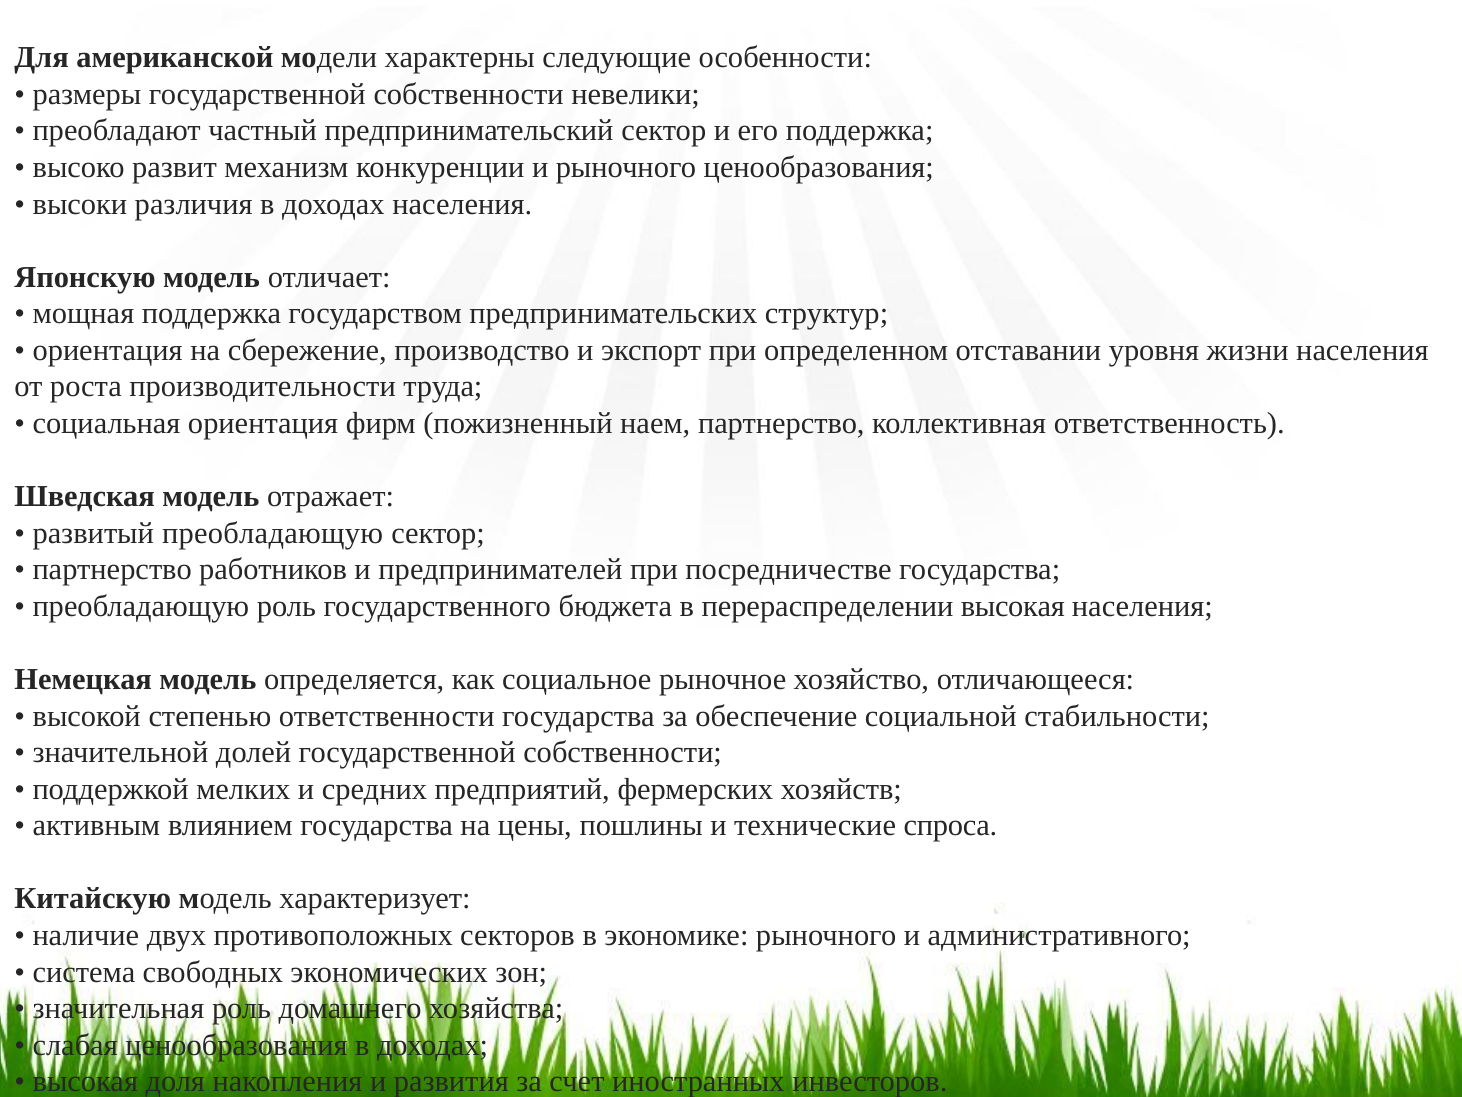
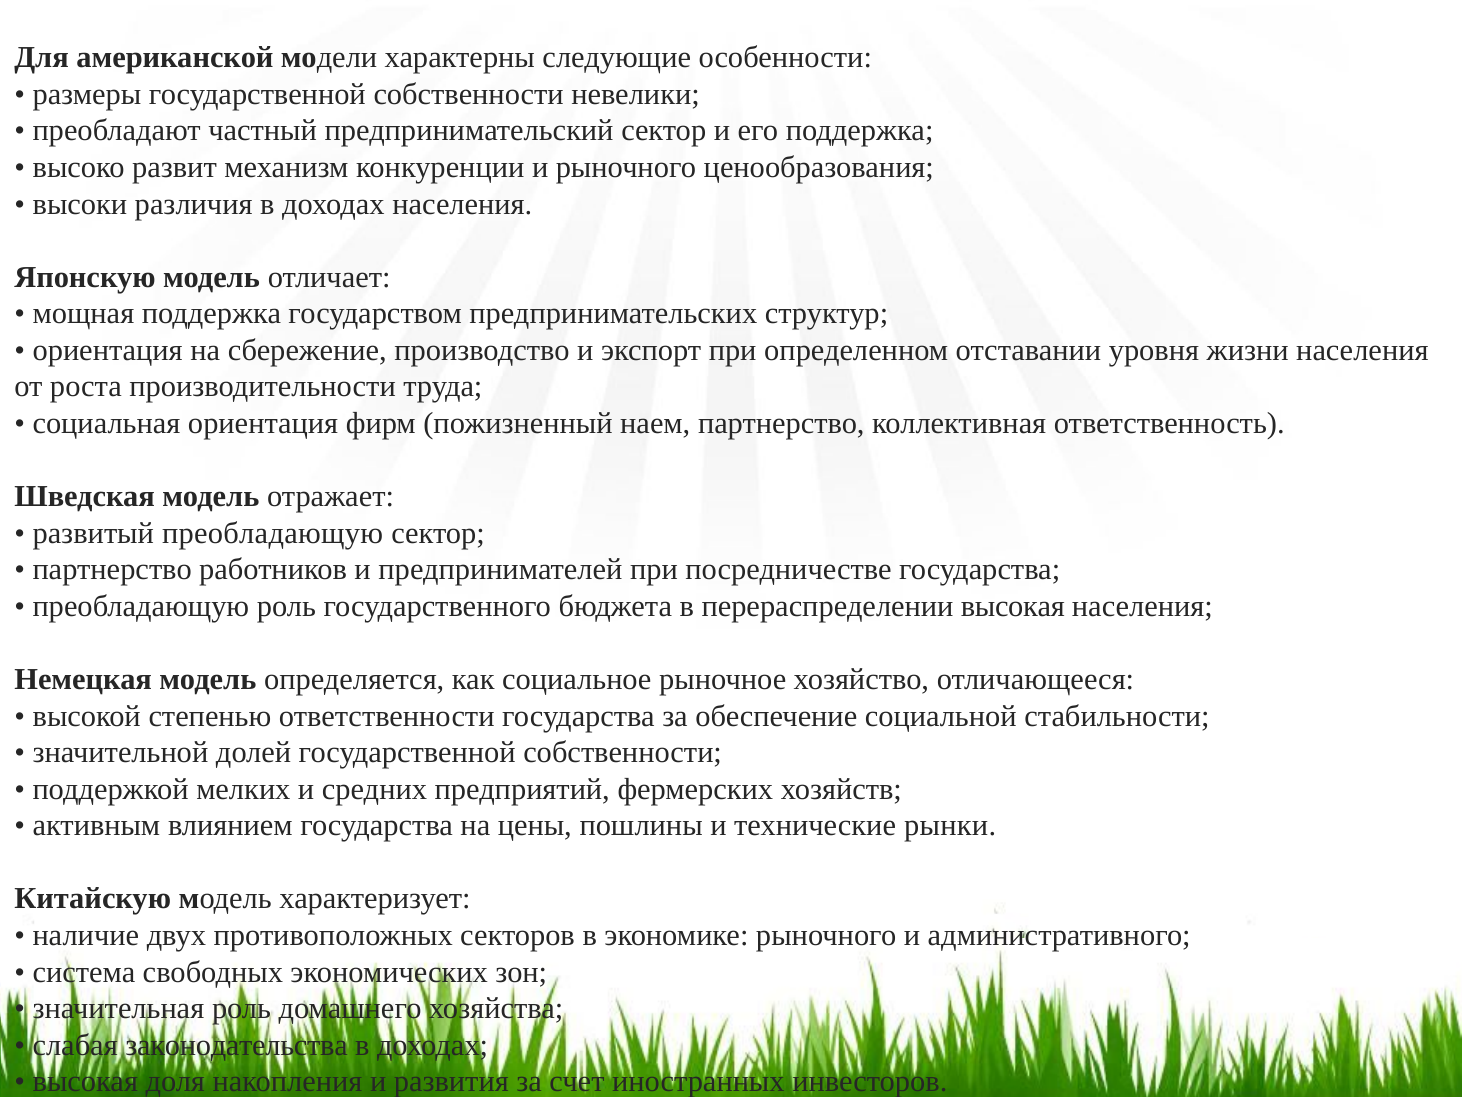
спроса: спроса -> рынки (950, 825)
слабая ценообразования: ценообразования -> законодательства (237, 1045)
